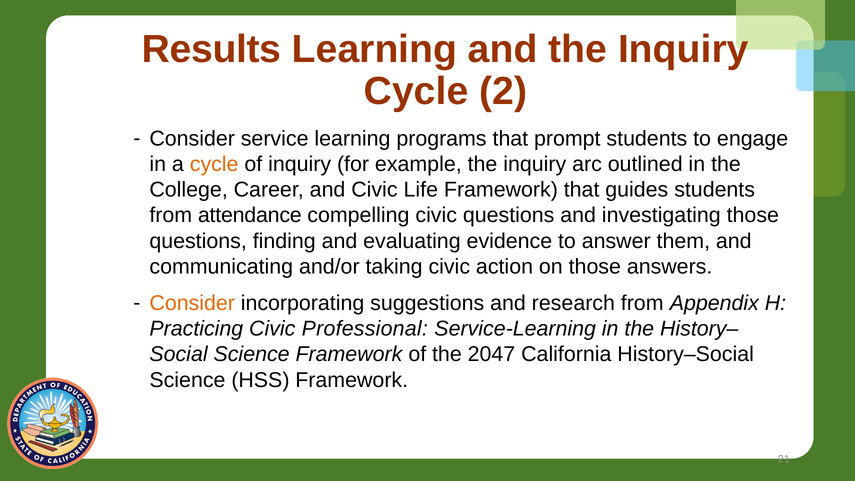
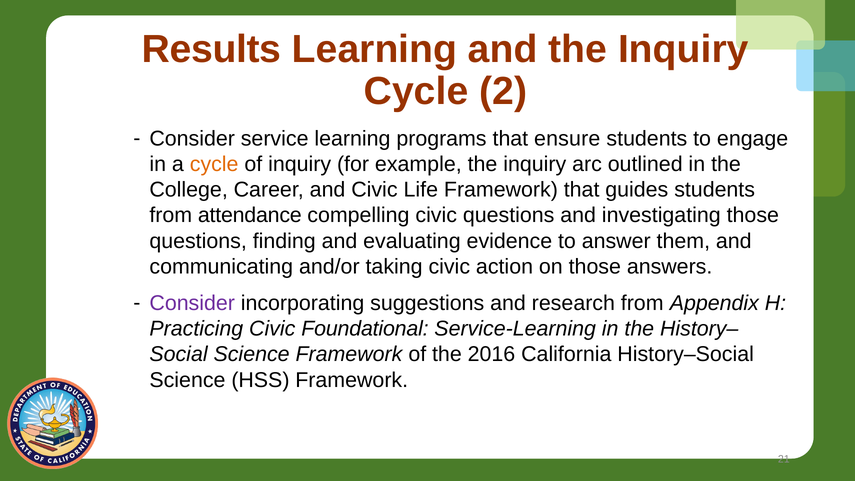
prompt: prompt -> ensure (567, 138)
Consider colour: orange -> purple (192, 303)
Professional: Professional -> Foundational (365, 329)
2047: 2047 -> 2016 (491, 354)
